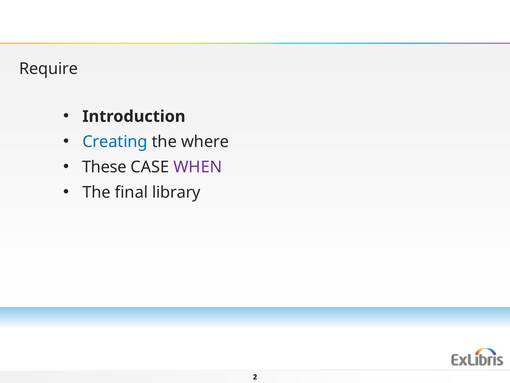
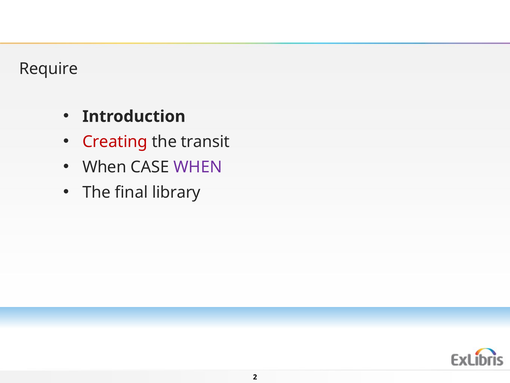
Creating colour: blue -> red (115, 142)
where: where -> transit (205, 142)
These: These -> When (104, 167)
